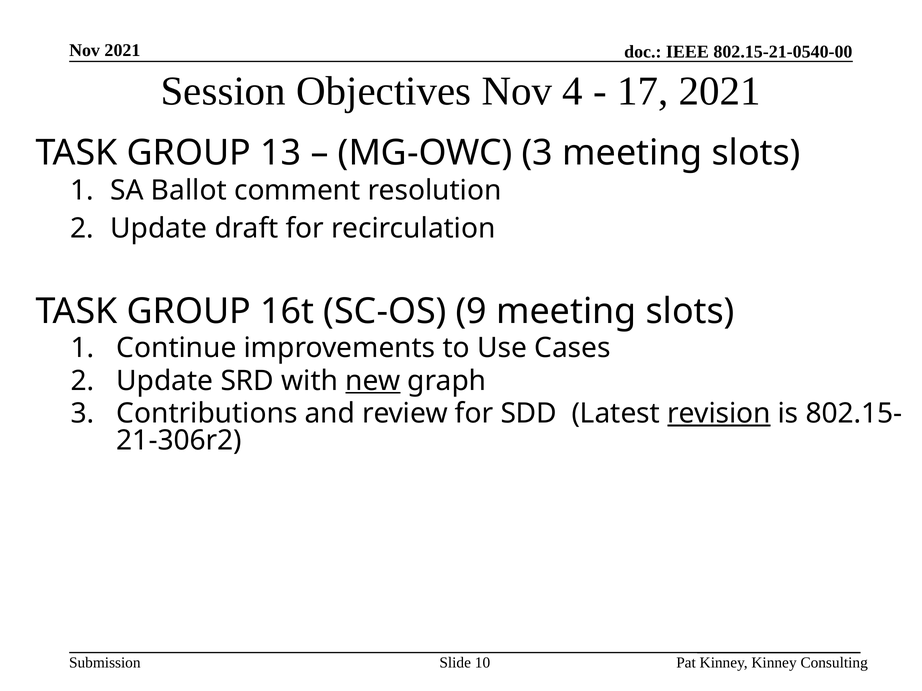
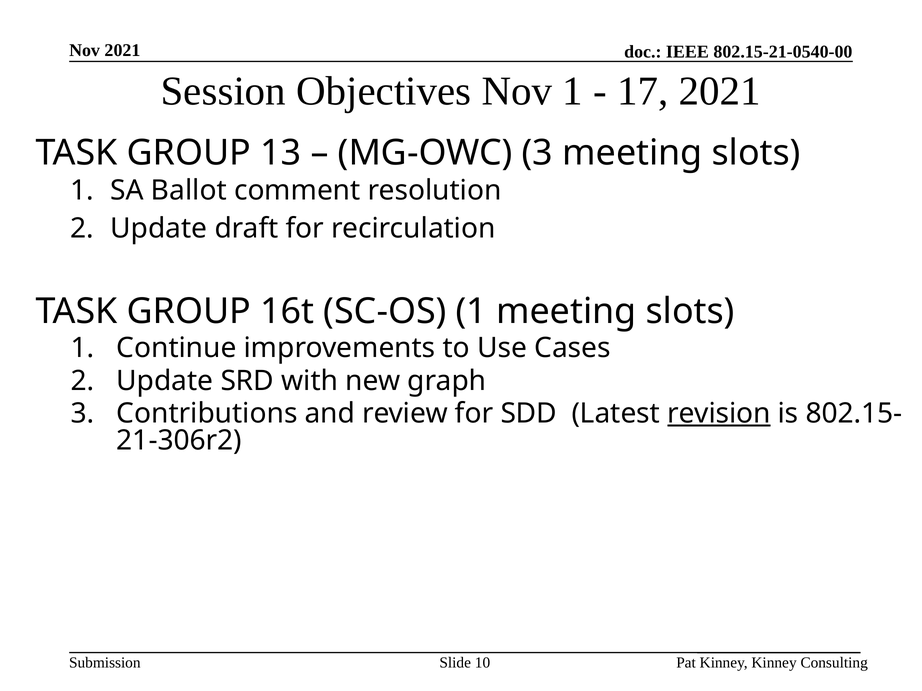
Nov 4: 4 -> 1 (573, 91)
SC-OS 9: 9 -> 1 (471, 312)
new underline: present -> none (373, 381)
